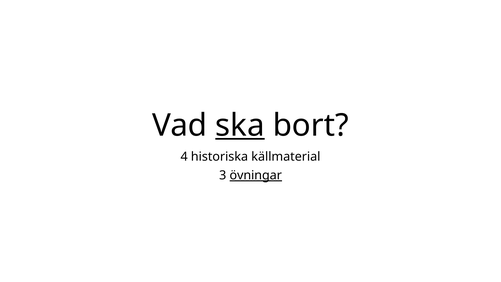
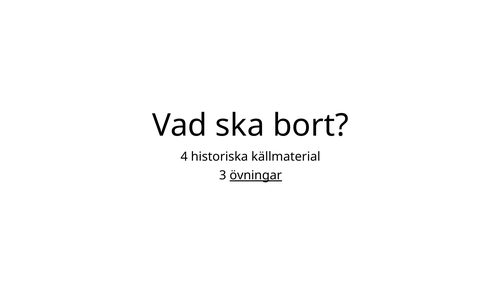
ska underline: present -> none (240, 125)
